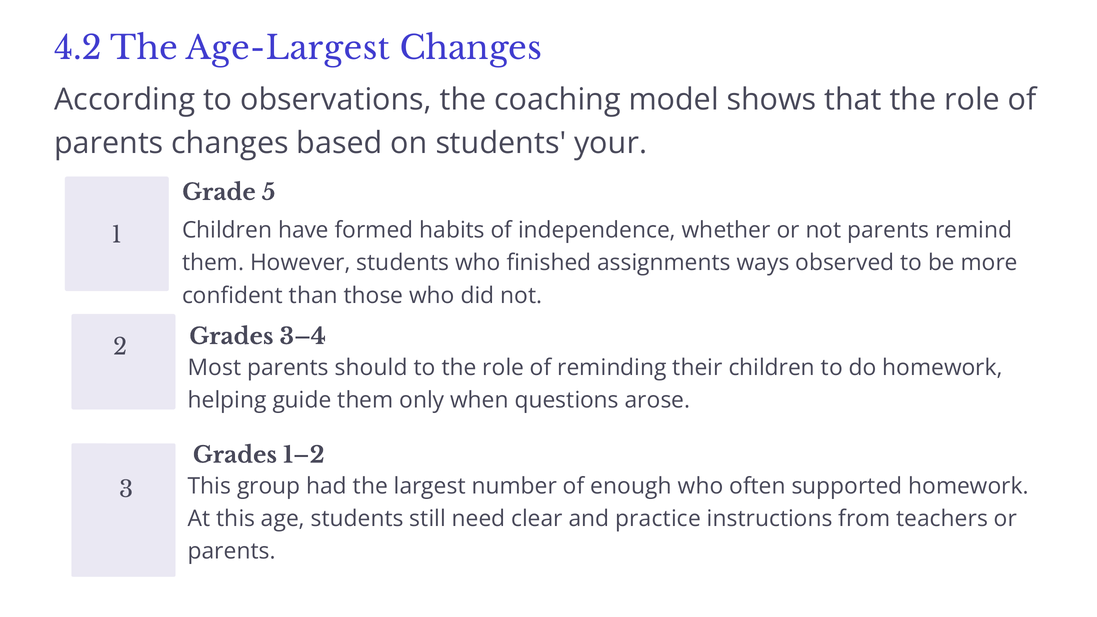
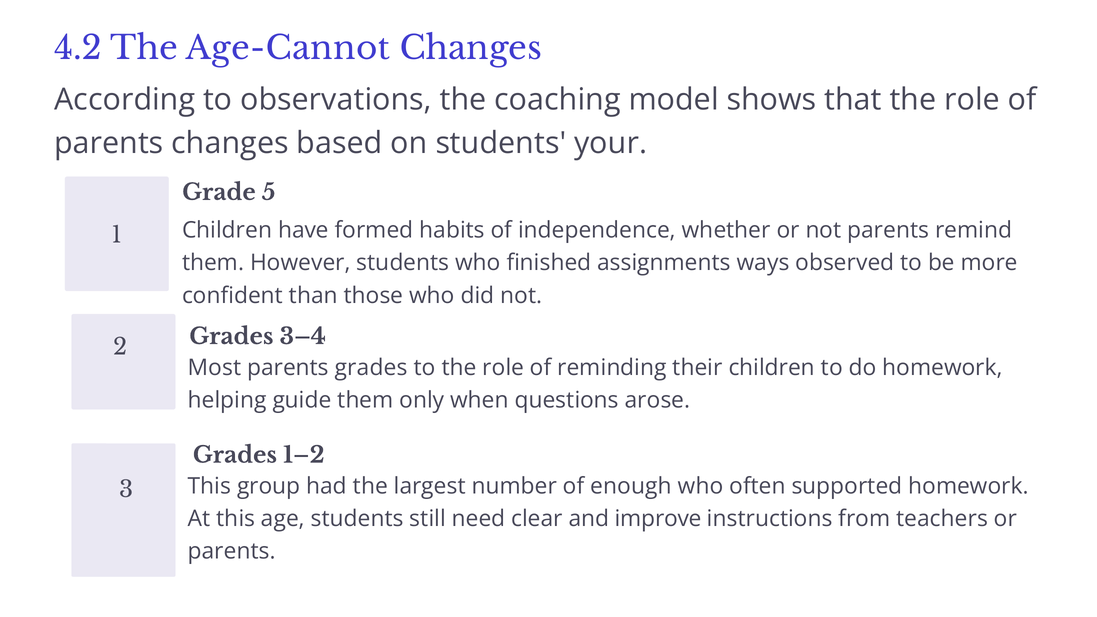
Age-Largest: Age-Largest -> Age-Cannot (288, 48)
parents should: should -> grades (371, 368)
practice: practice -> improve (658, 519)
